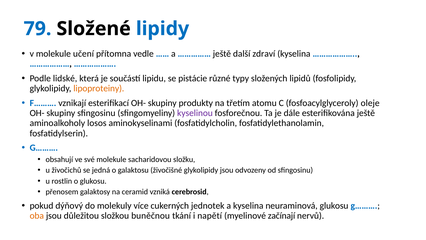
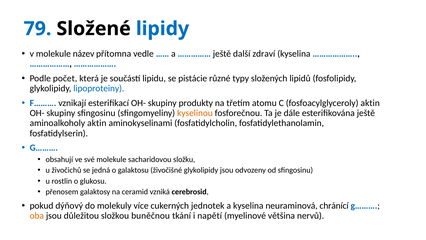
učení: učení -> název (84, 54)
lidské: lidské -> počet (65, 78)
lipoproteiny colour: orange -> blue (99, 88)
fosfoacylglyceroly oleje: oleje -> aktin (370, 103)
kyselinou colour: purple -> orange (195, 113)
aminoalkoholy losos: losos -> aktin (97, 123)
neuraminová glukosu: glukosu -> chránící (334, 205)
začínají: začínají -> většina (281, 216)
